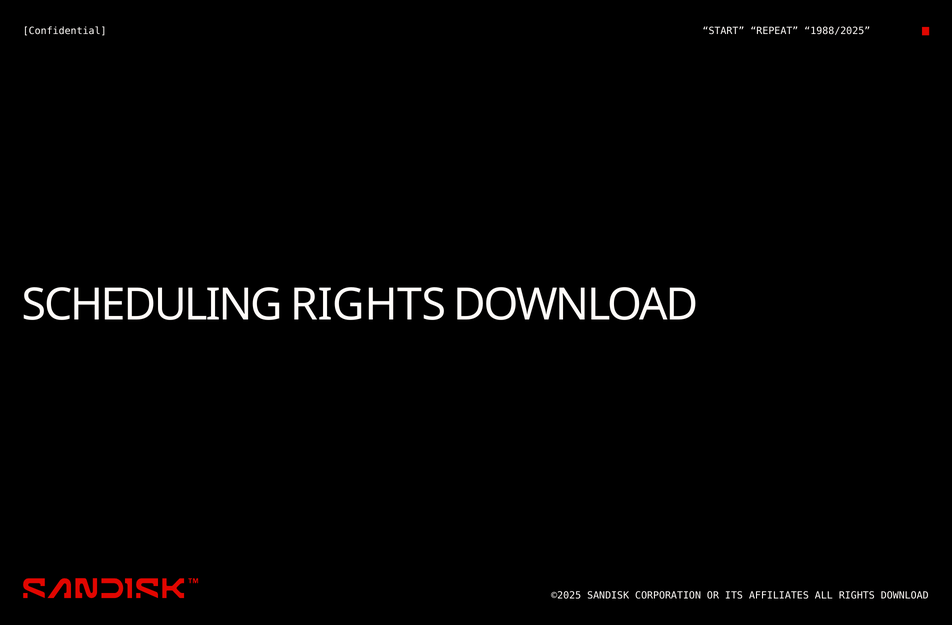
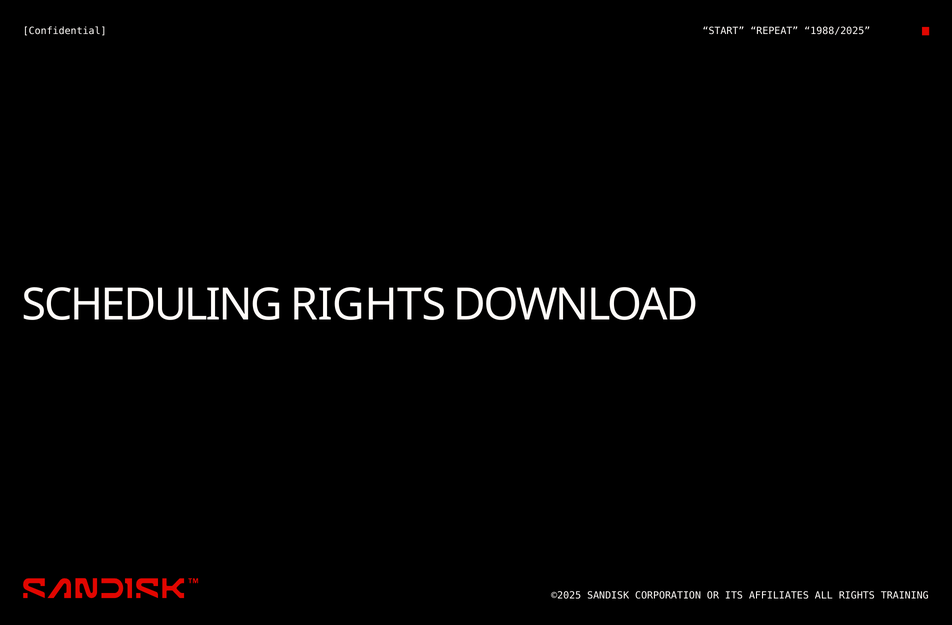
ALL RIGHTS DOWNLOAD: DOWNLOAD -> TRAINING (905, 595)
